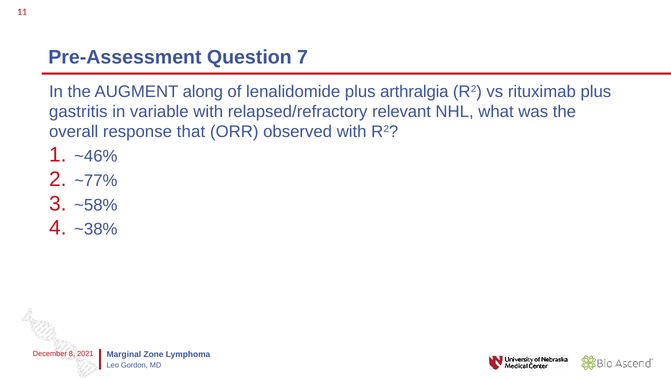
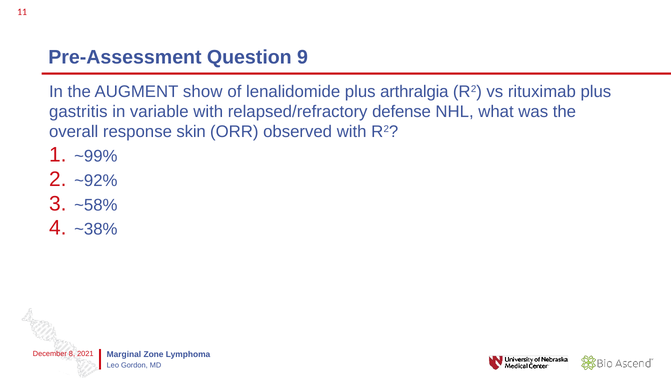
7: 7 -> 9 (303, 57)
along: along -> show (203, 91)
relevant: relevant -> defense (402, 112)
that: that -> skin (191, 132)
~46%: ~46% -> ~99% (96, 156)
~77%: ~77% -> ~92% (96, 180)
